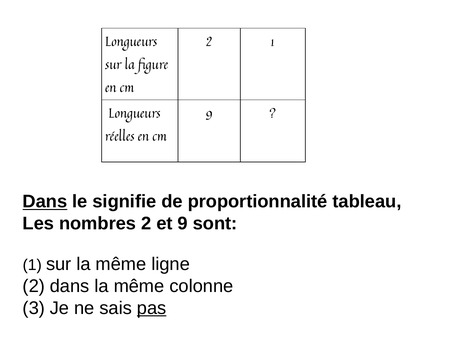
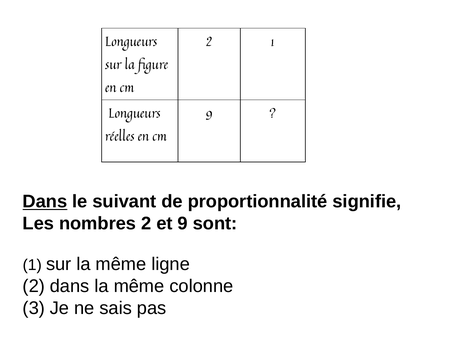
signifie: signifie -> suivant (124, 202)
tableau: tableau -> signifie (367, 202)
pas underline: present -> none (152, 308)
